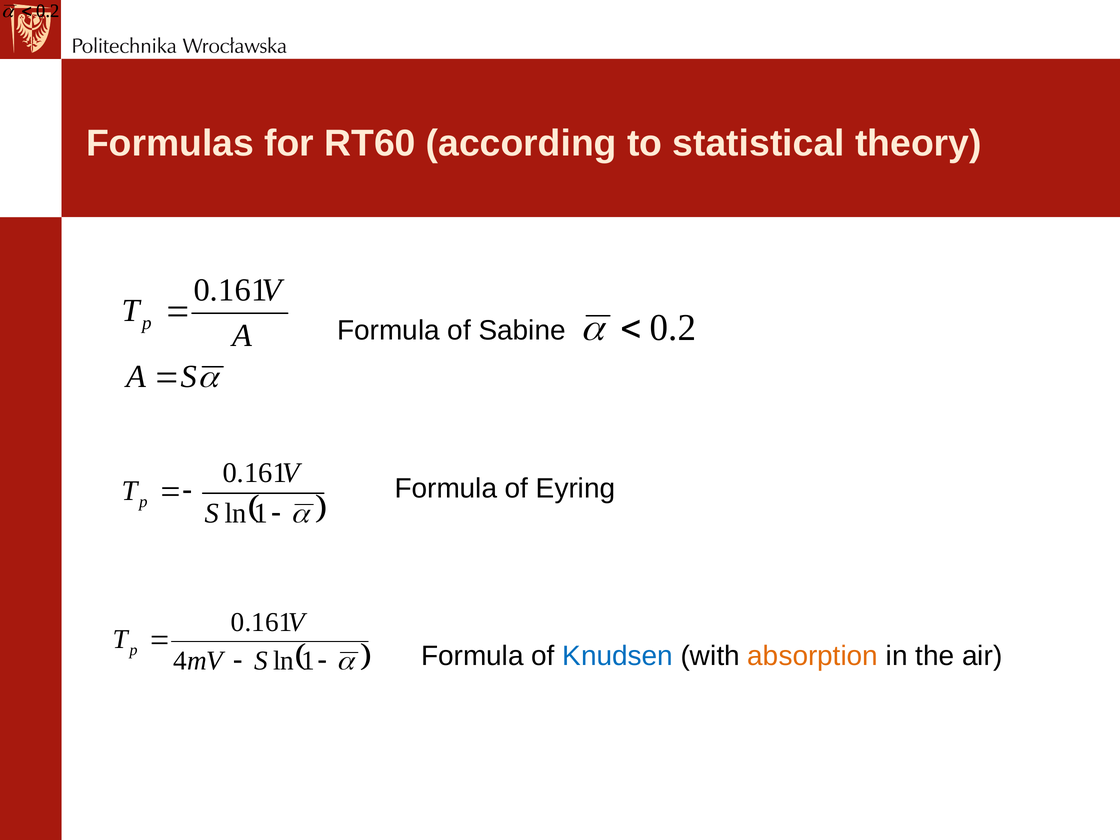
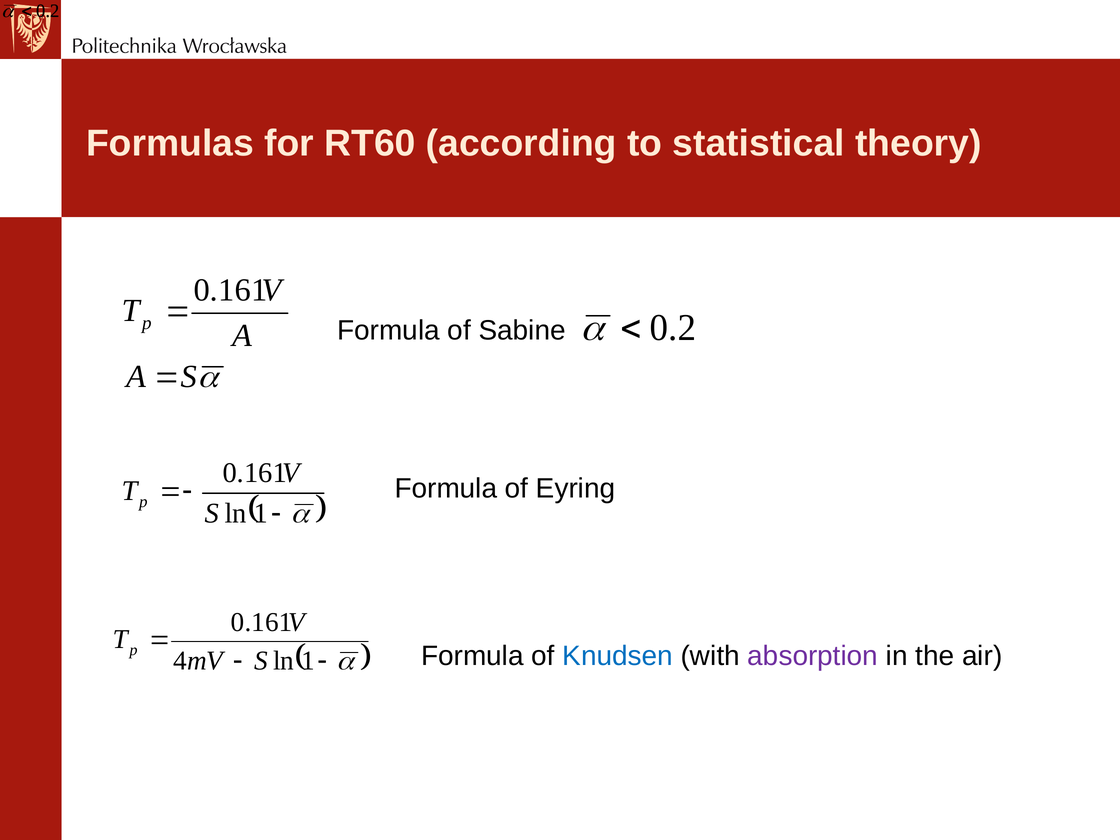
absorption colour: orange -> purple (813, 656)
